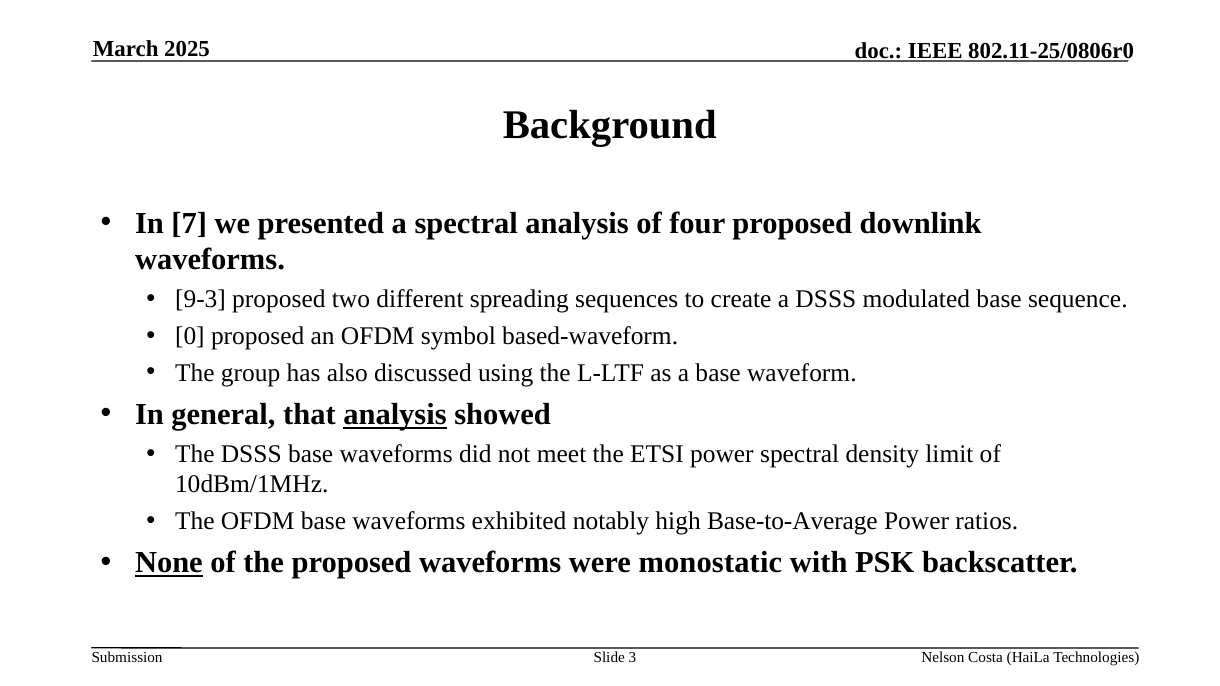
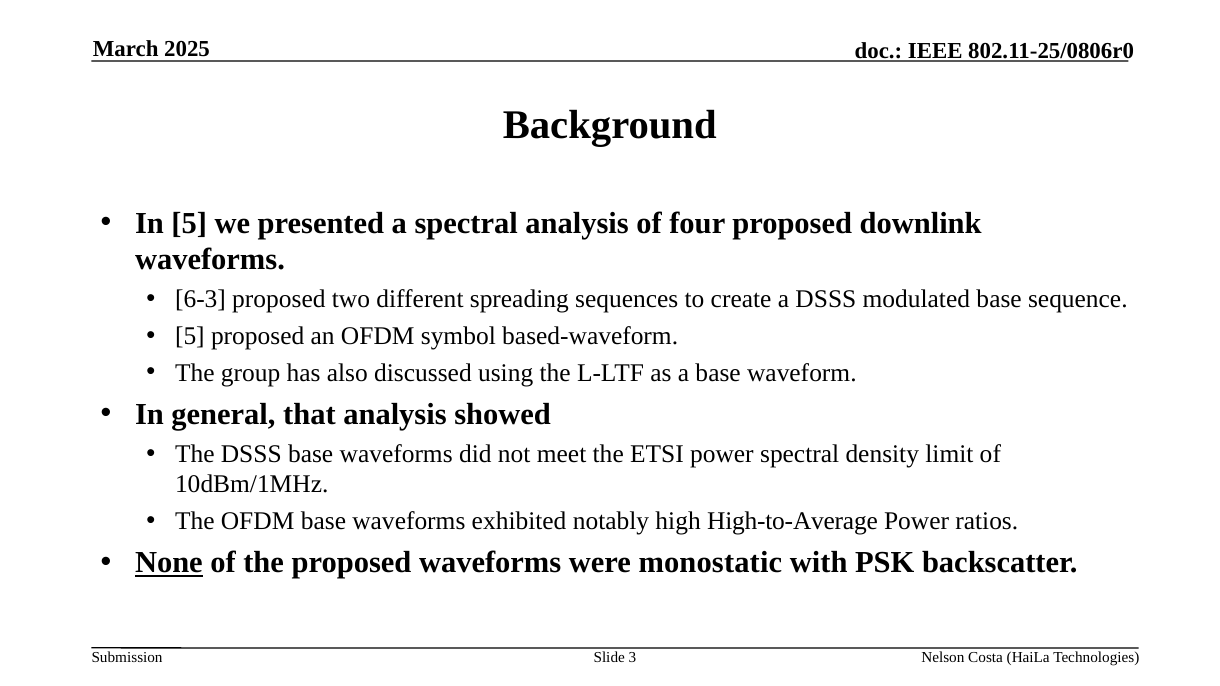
In 7: 7 -> 5 (189, 223)
9-3: 9-3 -> 6-3 (200, 299)
0: 0 -> 5 (190, 336)
analysis underline: present -> none (395, 415)
Base-to-Average: Base-to-Average -> High-to-Average (792, 522)
